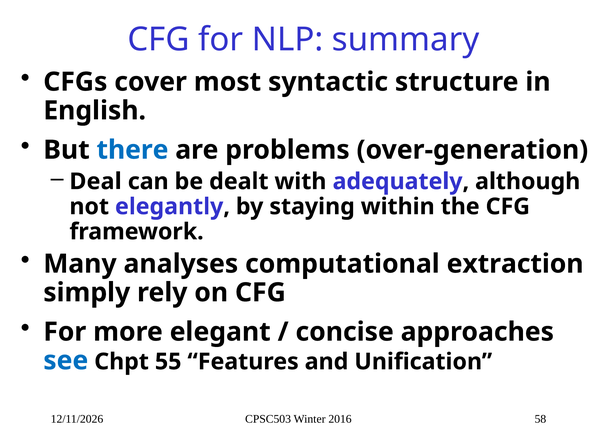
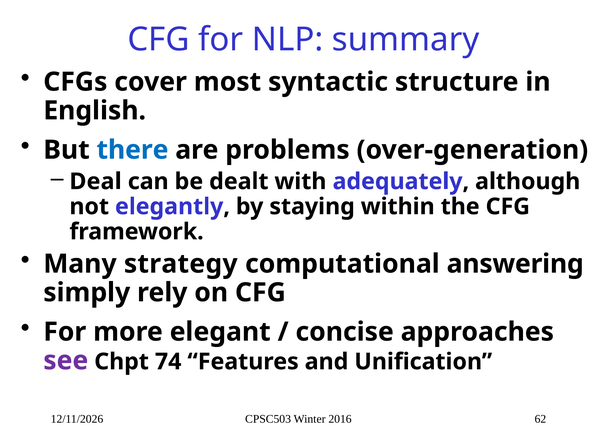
analyses: analyses -> strategy (181, 264)
extraction: extraction -> answering (515, 264)
see colour: blue -> purple (66, 360)
55: 55 -> 74 (168, 361)
58: 58 -> 62 (540, 419)
